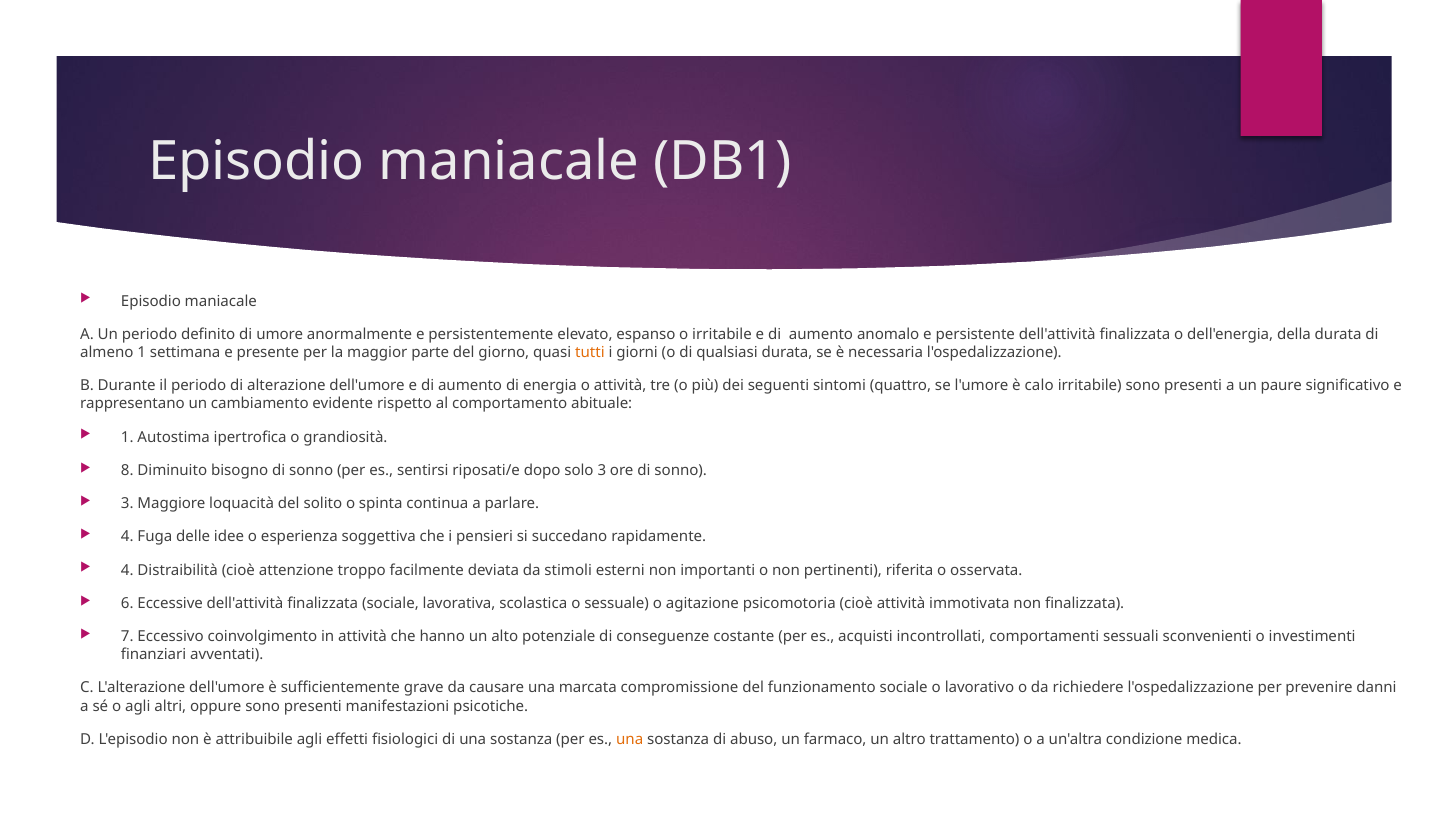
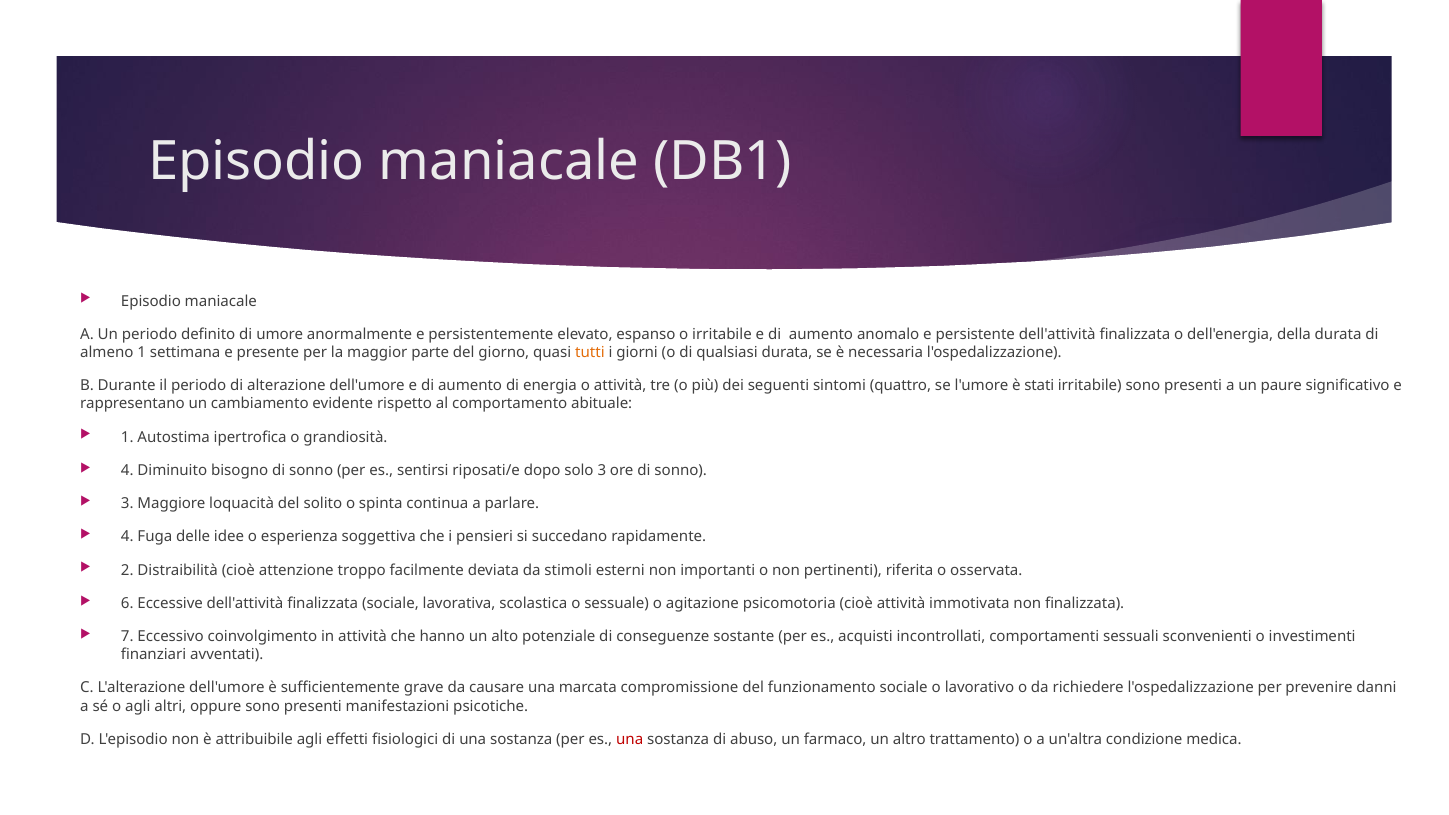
calo: calo -> stati (1039, 386)
8: 8 -> 4 (127, 470)
4: 4 -> 2 (127, 570)
costante: costante -> sostante (744, 637)
una colour: orange -> red (630, 739)
